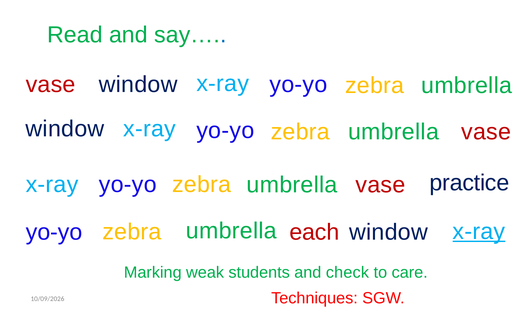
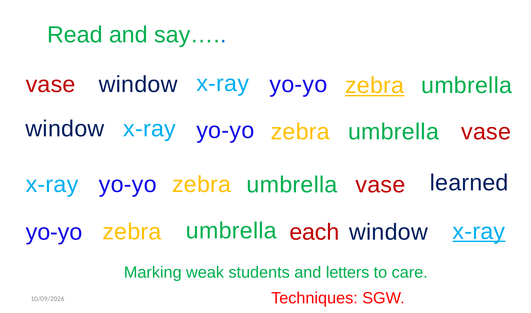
zebra underline: none -> present (375, 86)
practice: practice -> learned (469, 183)
check: check -> letters (348, 273)
